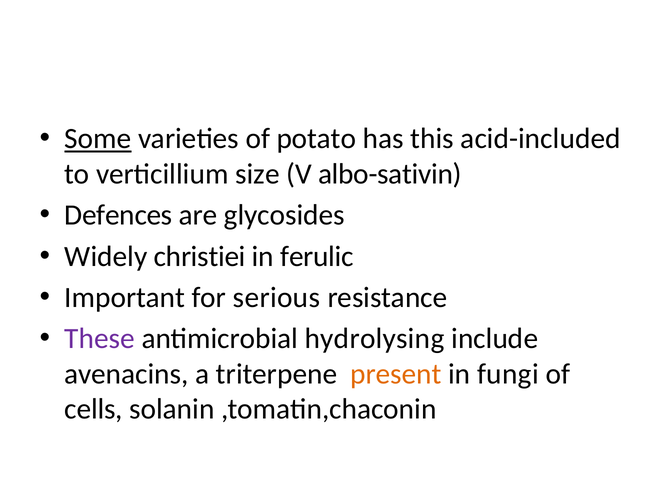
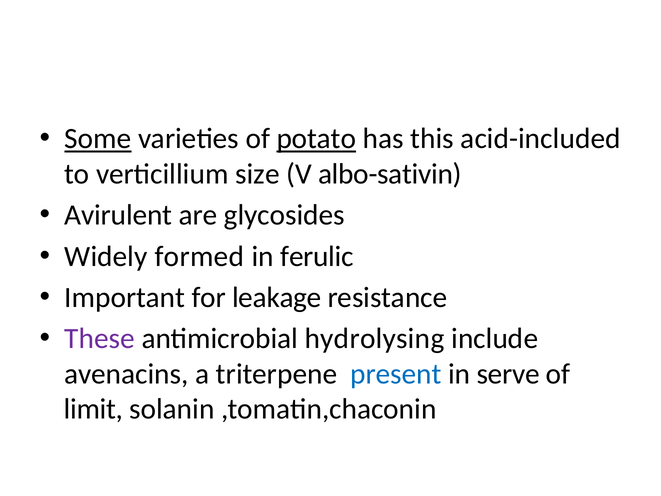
potato underline: none -> present (316, 139)
Defences: Defences -> Avirulent (118, 215)
christiei: christiei -> formed (199, 256)
serious: serious -> leakage (277, 297)
present colour: orange -> blue (396, 374)
fungi: fungi -> serve (508, 374)
cells: cells -> limit (94, 409)
